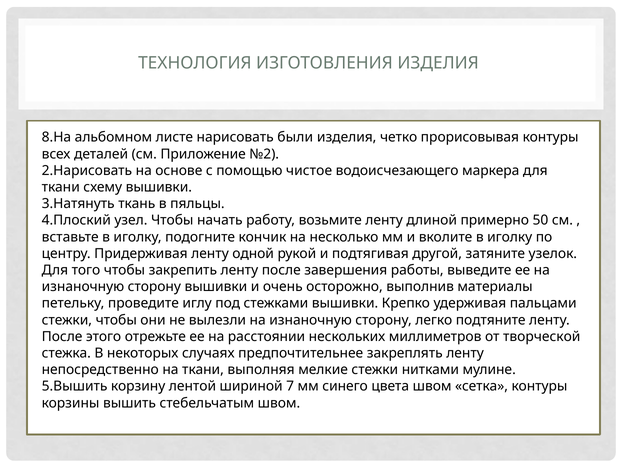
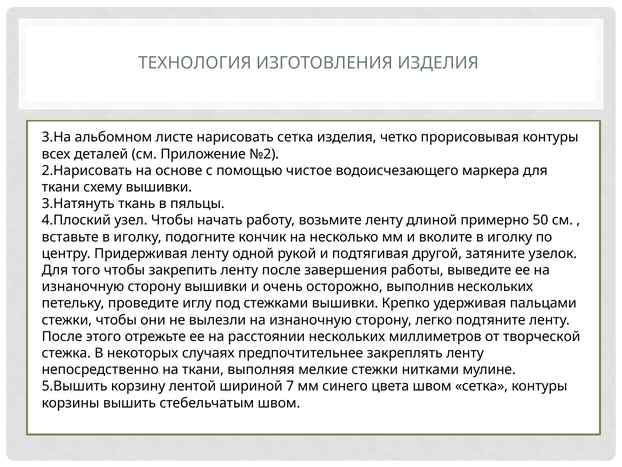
8.На: 8.На -> 3.На (56, 137)
нарисовать были: были -> сетка (295, 137)
выполнив материалы: материалы -> нескольких (495, 286)
